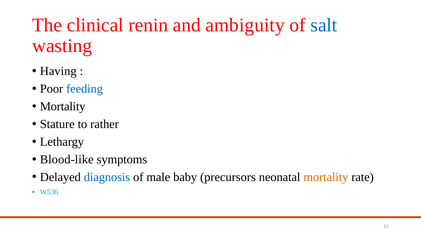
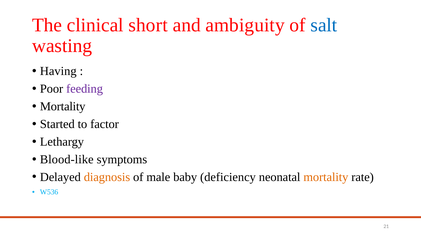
renin: renin -> short (148, 25)
feeding colour: blue -> purple (85, 89)
Stature: Stature -> Started (57, 124)
rather: rather -> factor (105, 124)
diagnosis colour: blue -> orange (107, 177)
precursors: precursors -> deficiency (228, 177)
